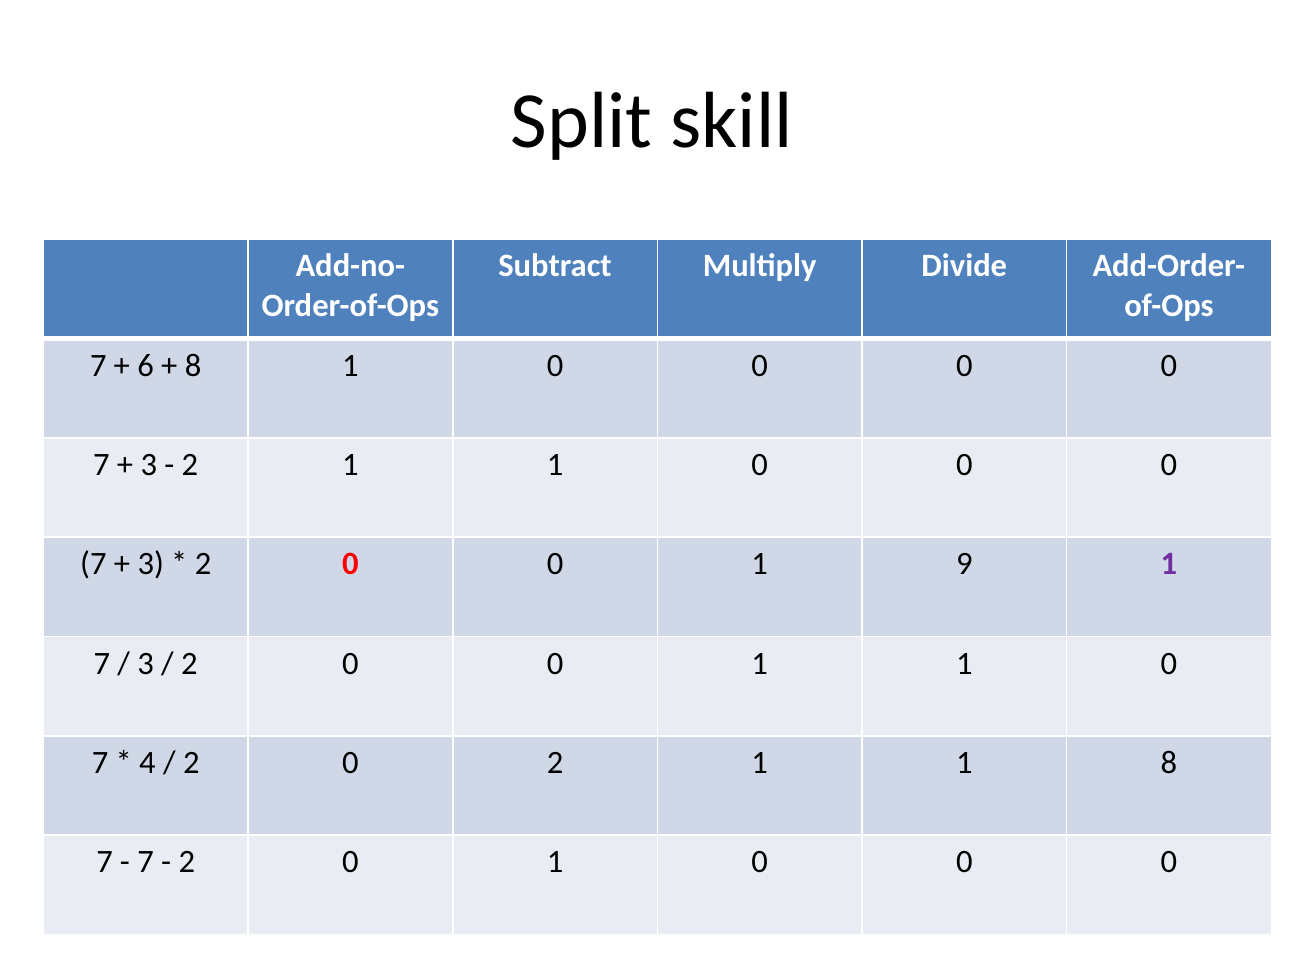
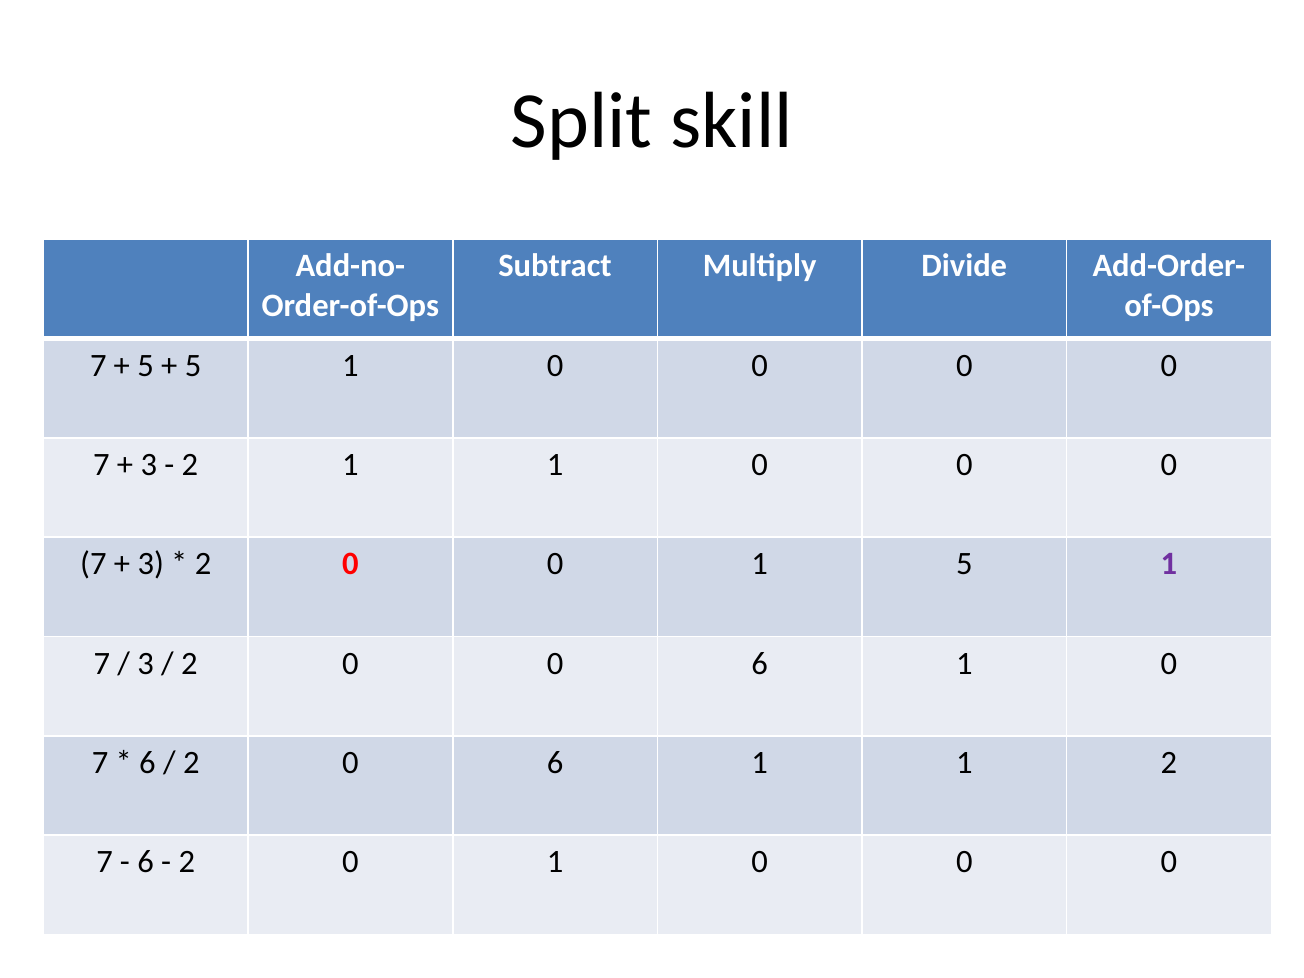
6: 6 -> 5 (146, 365)
8: 8 -> 5 (193, 365)
1 9: 9 -> 5 (964, 564)
1: 1 -> 6 (760, 663)
4: 4 -> 6 (147, 763)
2 0 2: 2 -> 6 (555, 763)
1 8: 8 -> 2 (1169, 763)
7: 7 -> 6 (146, 862)
